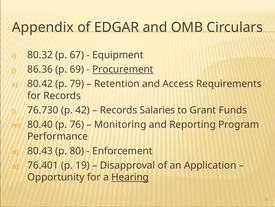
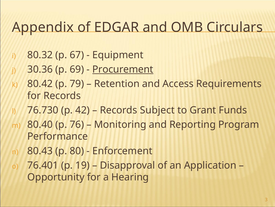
86.36: 86.36 -> 30.36 (40, 69)
Salaries: Salaries -> Subject (157, 110)
Hearing underline: present -> none (130, 177)
